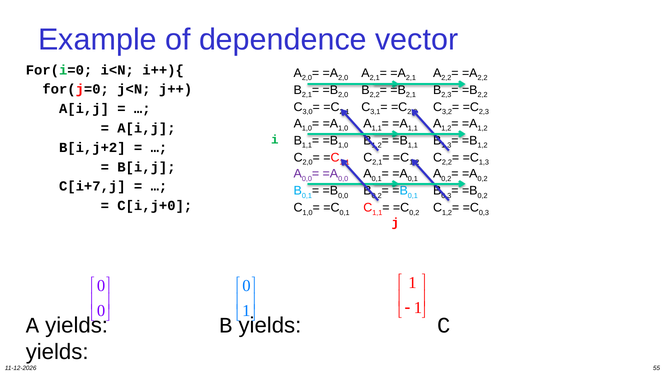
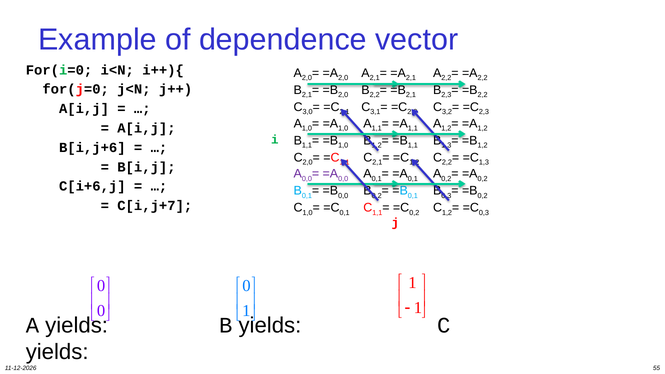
B[i,j+2: B[i,j+2 -> B[i,j+6 (92, 148)
C[i+7,j: C[i+7,j -> C[i+6,j (92, 186)
C[i,j+0: C[i,j+0 -> C[i,j+7 (155, 206)
